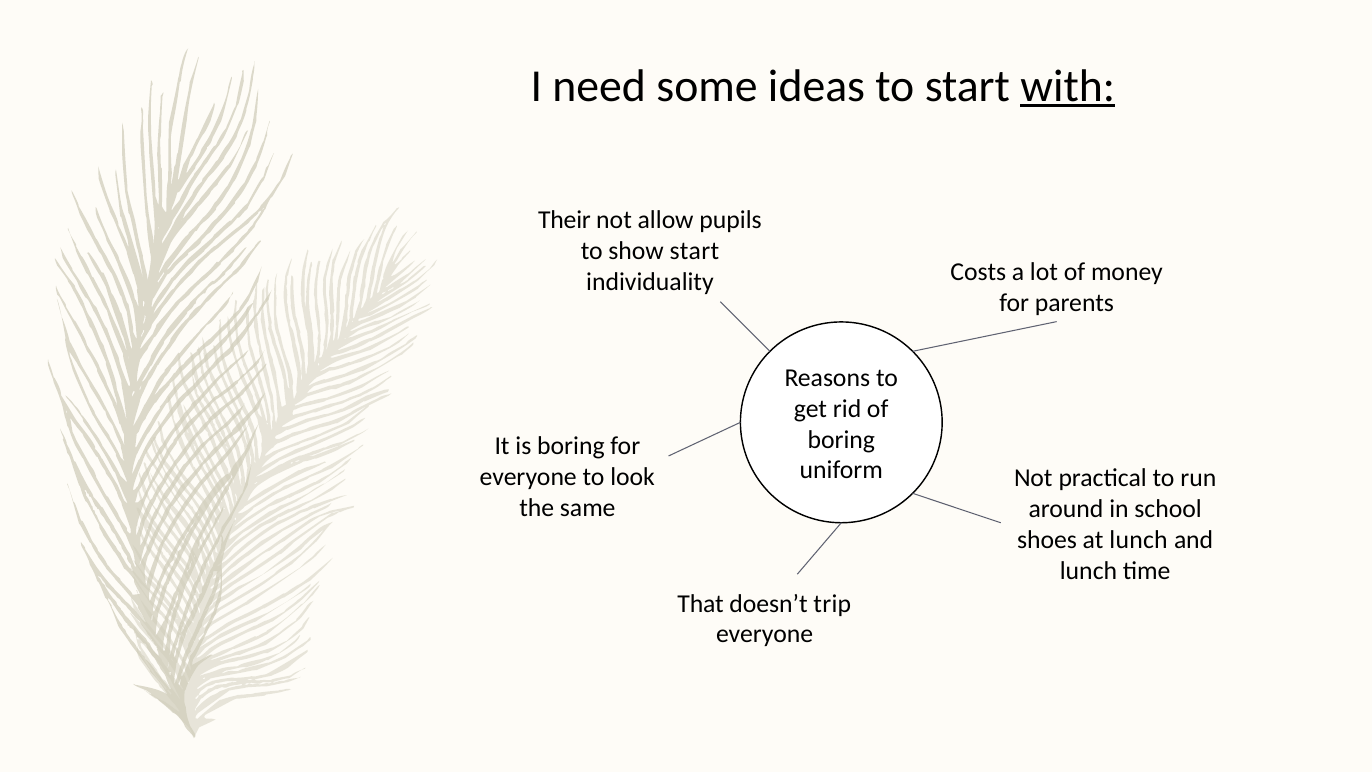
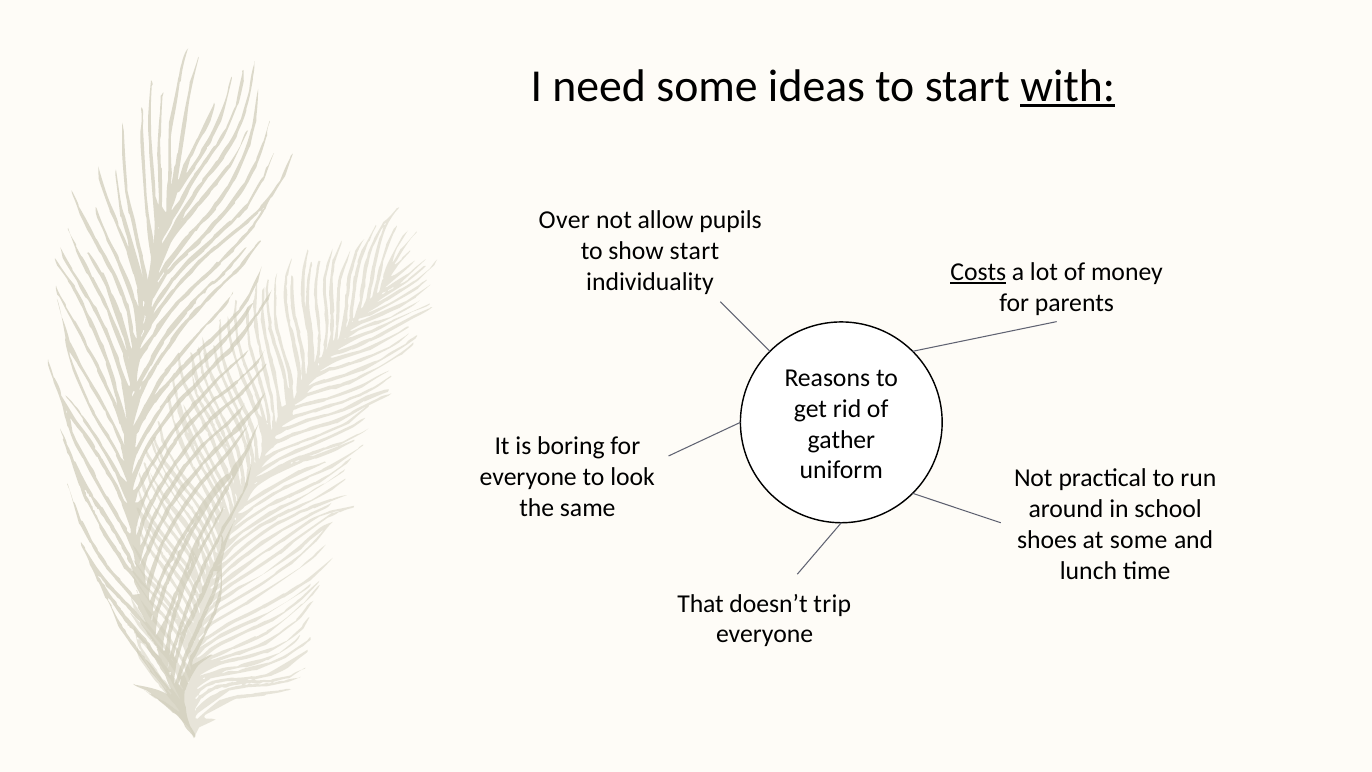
Their: Their -> Over (564, 220)
Costs underline: none -> present (978, 272)
boring: boring -> gather (841, 439)
at lunch: lunch -> some (1139, 540)
